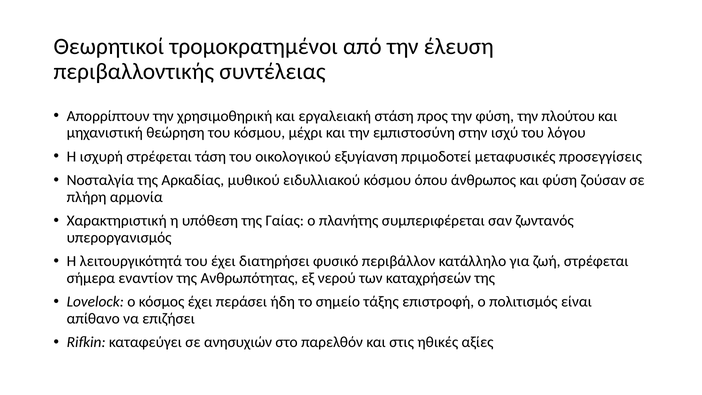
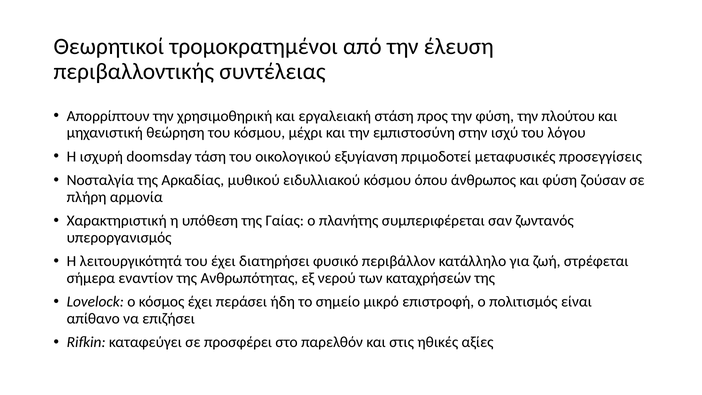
ισχυρή στρέφεται: στρέφεται -> doomsday (159, 156)
τάξης: τάξης -> μικρό (381, 302)
ανησυχιών: ανησυχιών -> προσφέρει (238, 342)
